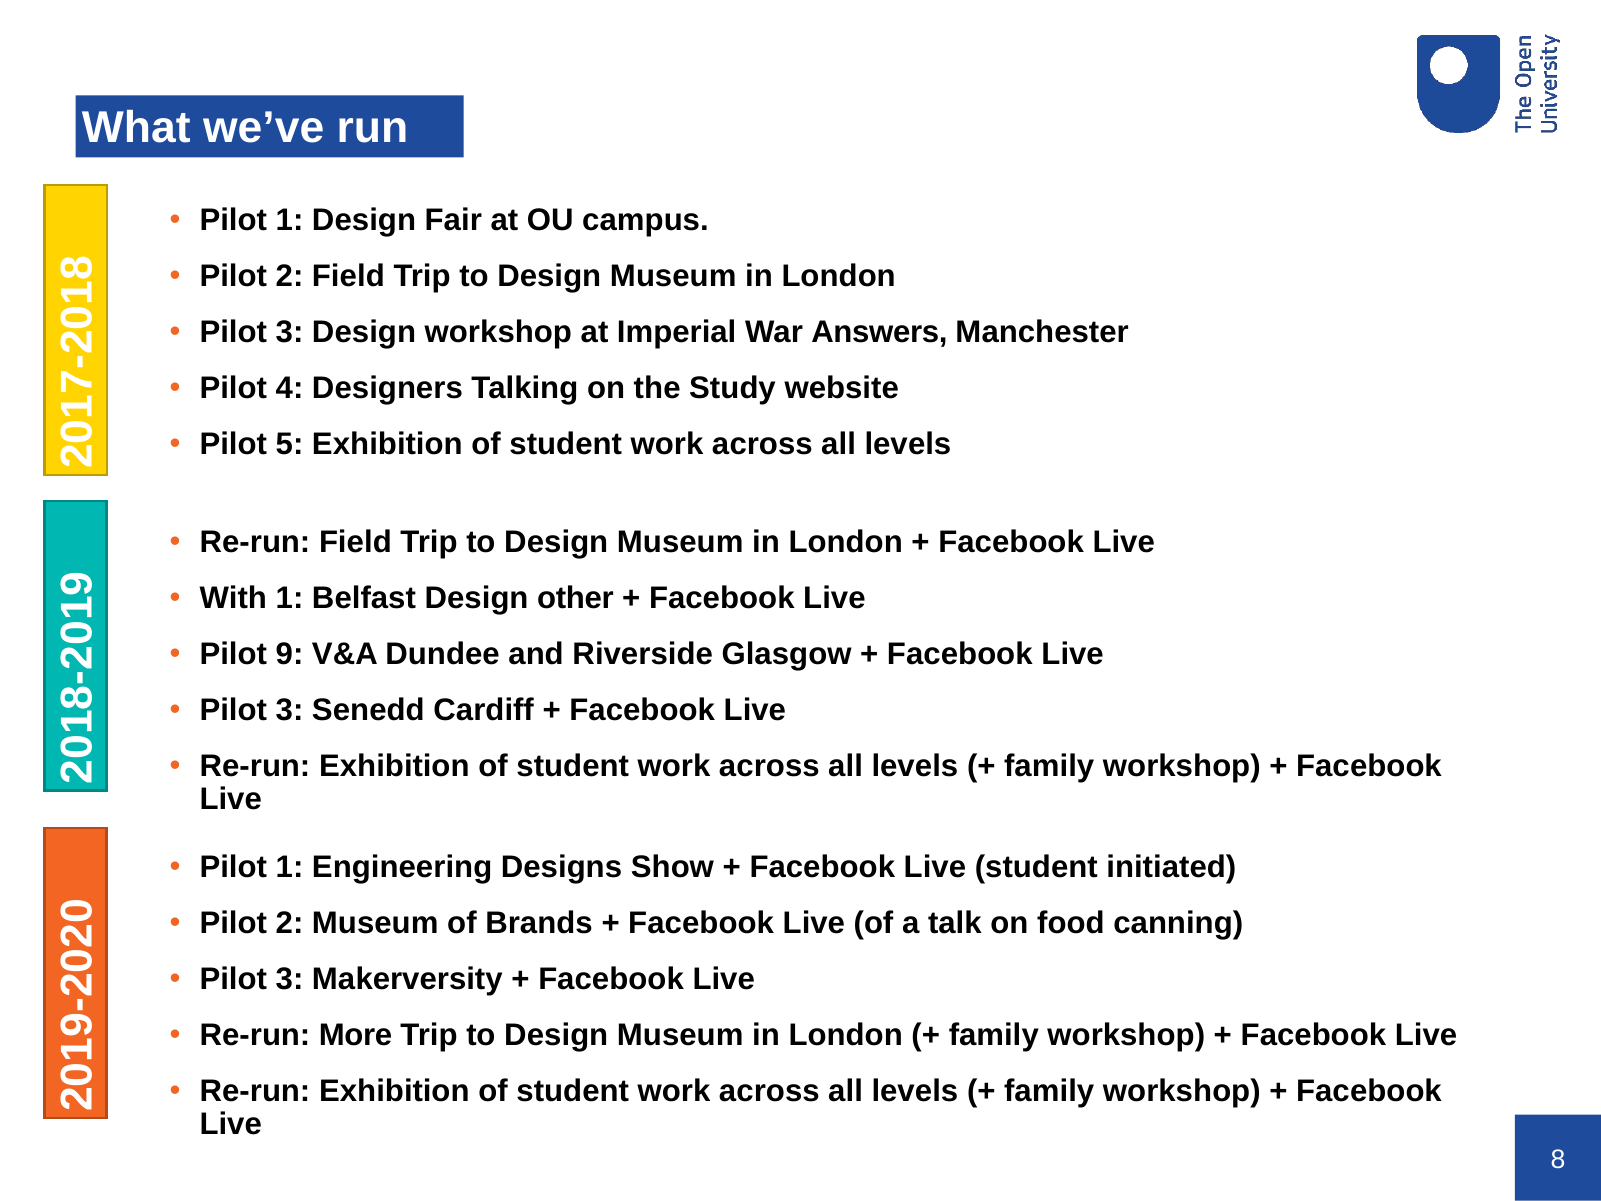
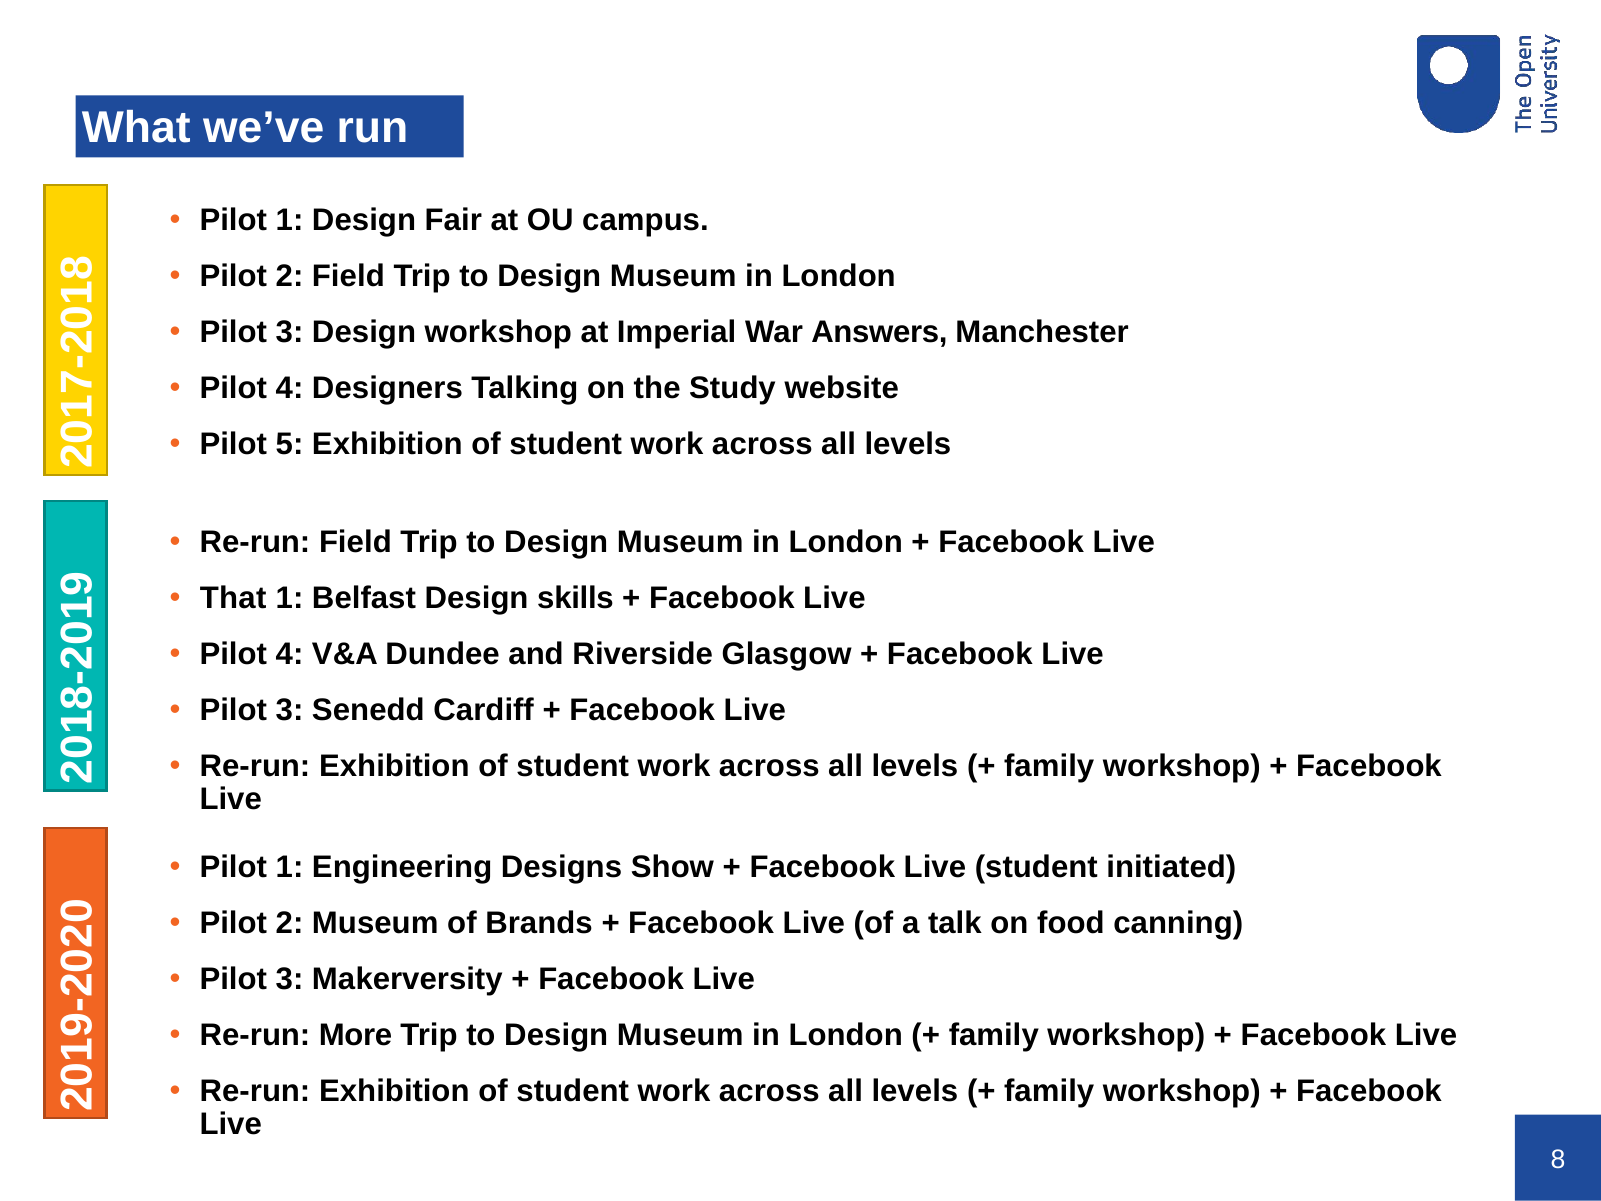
With: With -> That (233, 598)
other: other -> skills (575, 598)
9: 9 -> 4 (289, 654)
